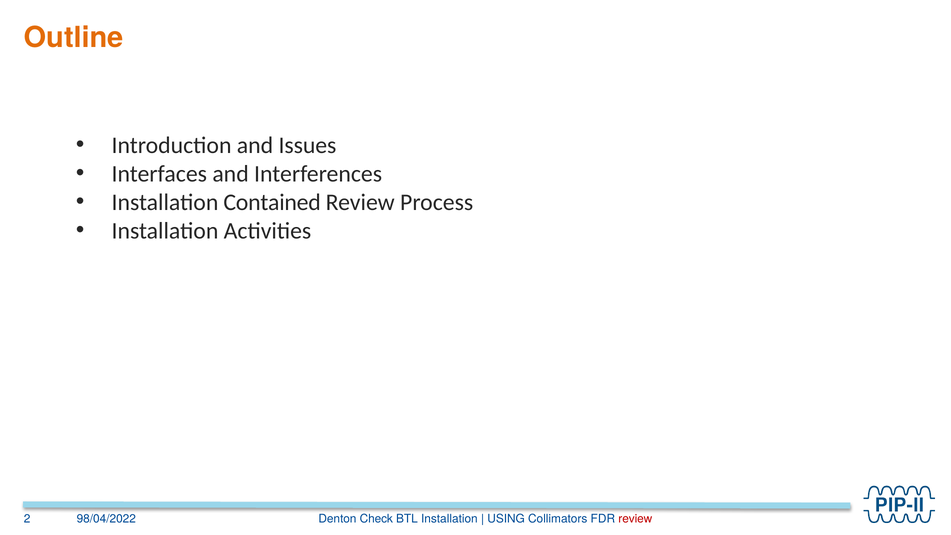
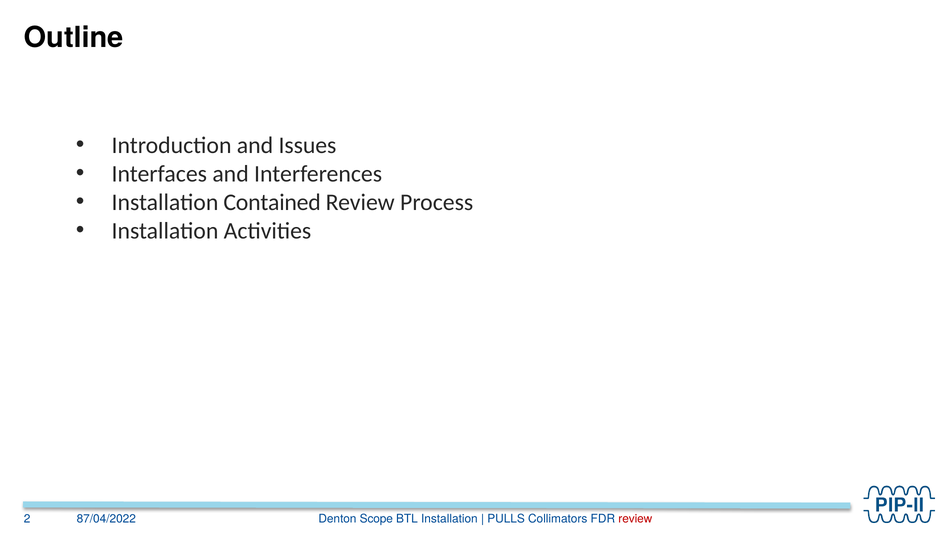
Outline colour: orange -> black (74, 38)
98/04/2022: 98/04/2022 -> 87/04/2022 (106, 519)
Check: Check -> Scope (376, 519)
USING: USING -> PULLS (506, 519)
